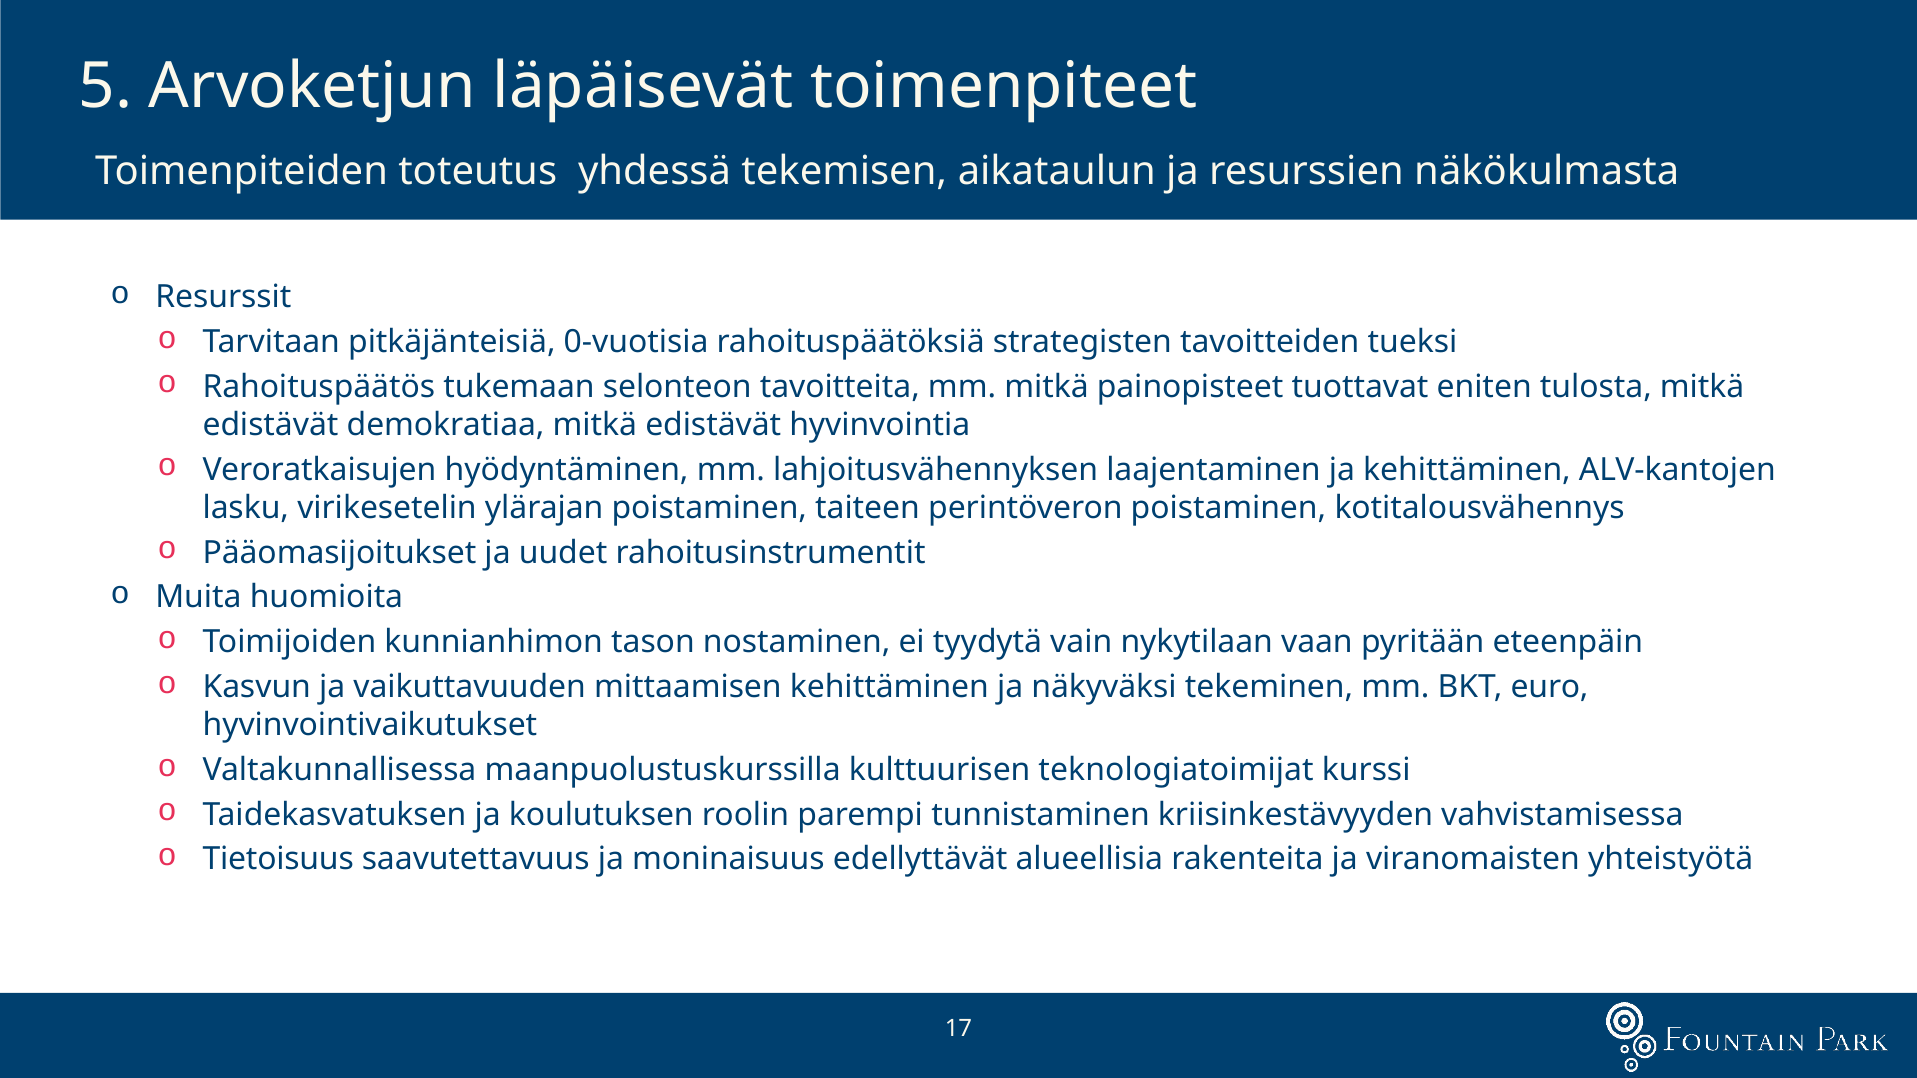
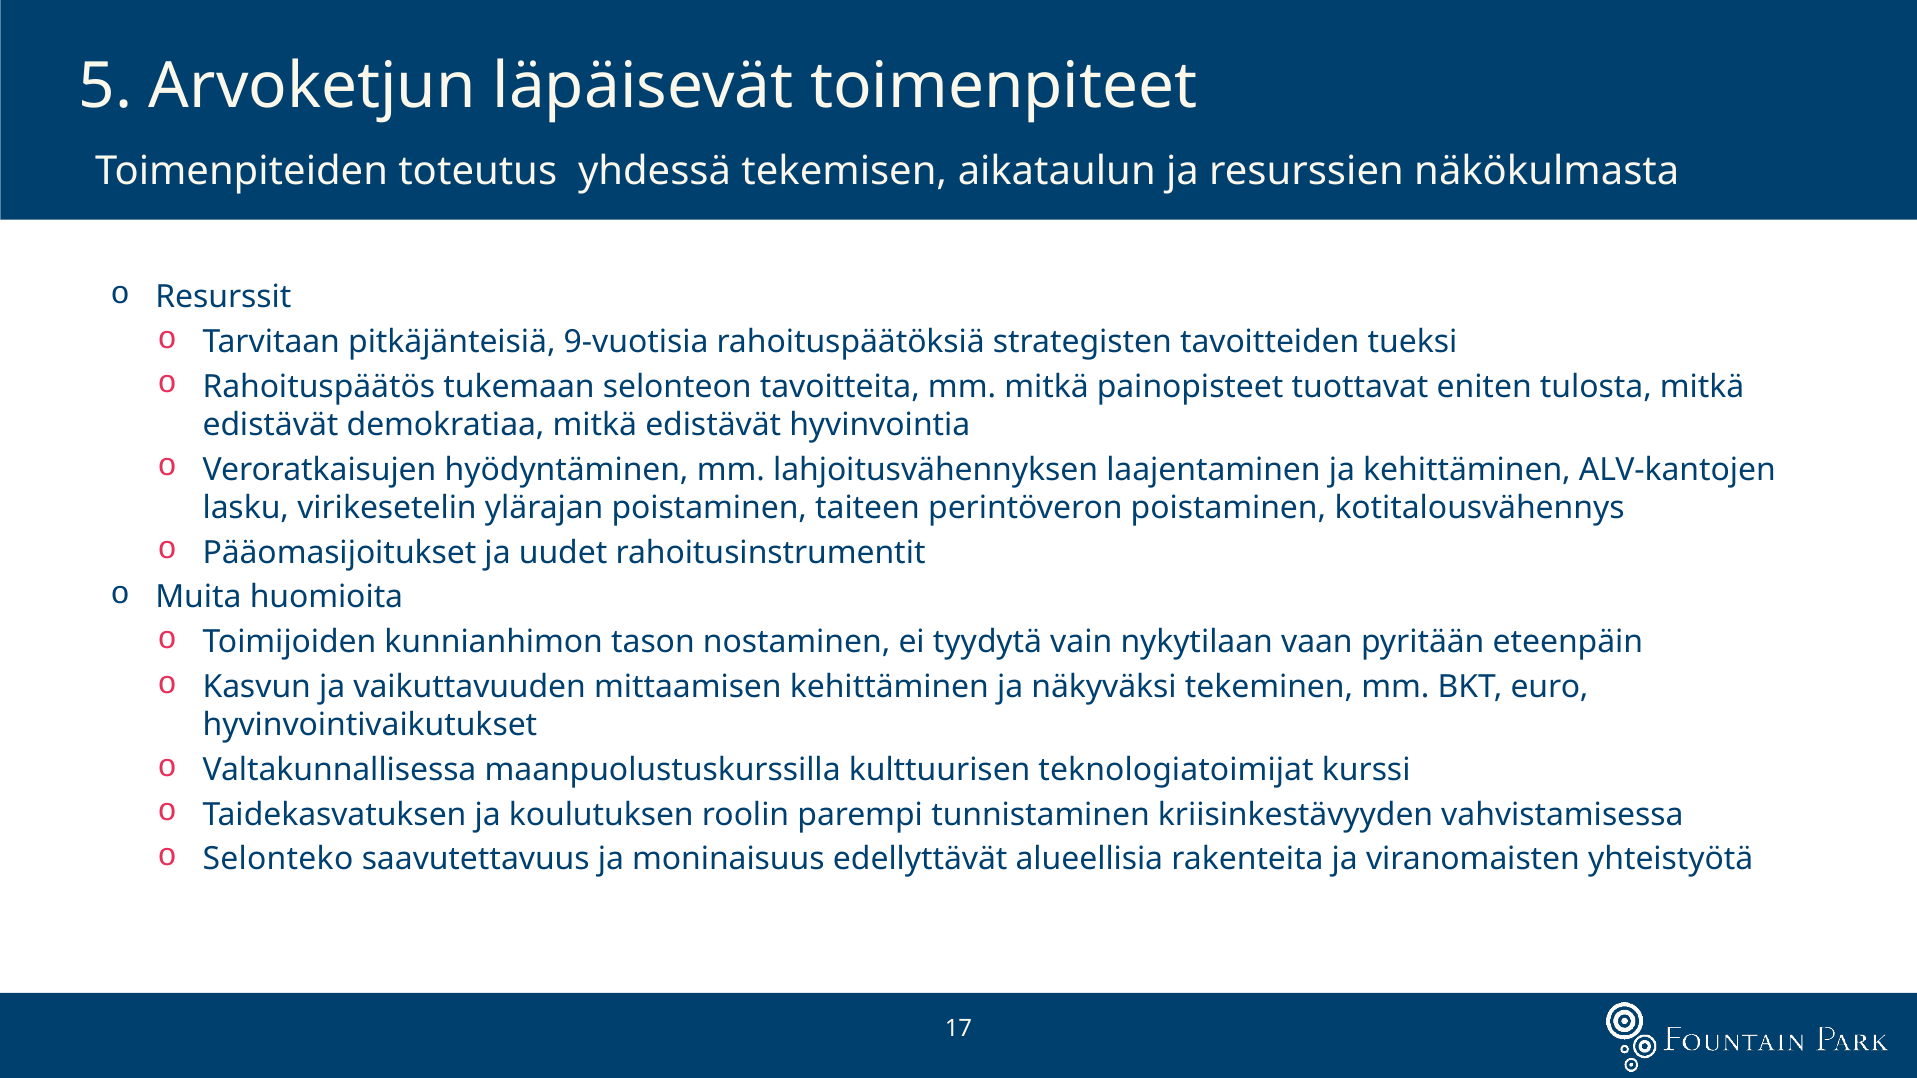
0-vuotisia: 0-vuotisia -> 9-vuotisia (636, 342)
Tietoisuus: Tietoisuus -> Selonteko (278, 860)
